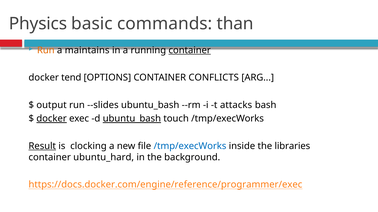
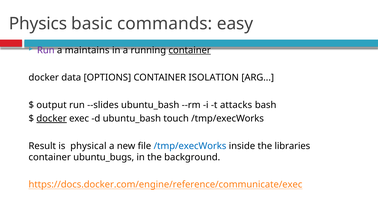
than: than -> easy (235, 24)
Run colour: orange -> purple (46, 50)
tend: tend -> data (71, 78)
CONFLICTS: CONFLICTS -> ISOLATION (214, 78)
ubuntu_bash underline: present -> none (132, 119)
Result underline: present -> none (42, 146)
clocking: clocking -> physical (88, 146)
ubuntu_hard: ubuntu_hard -> ubuntu_bugs (104, 158)
https://docs.docker.com/engine/reference/programmer/exec: https://docs.docker.com/engine/reference/programmer/exec -> https://docs.docker.com/engine/reference/communicate/exec (165, 185)
